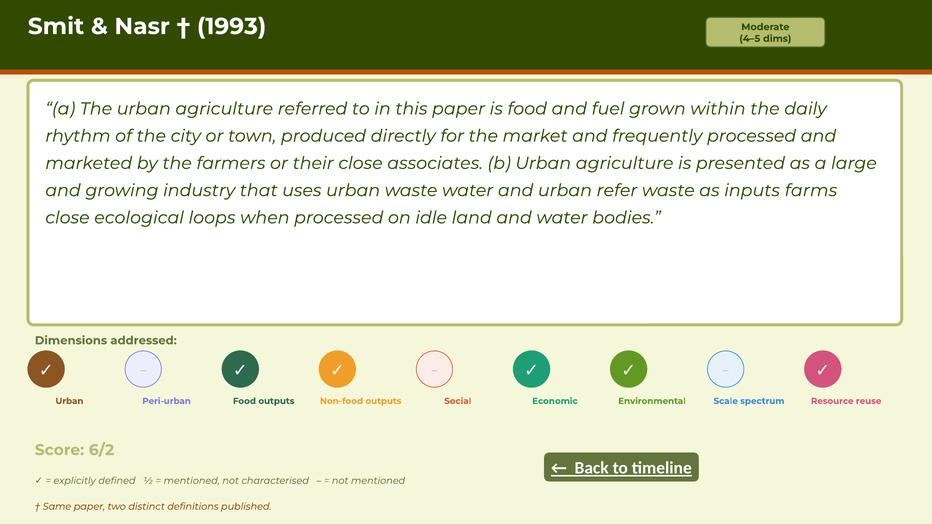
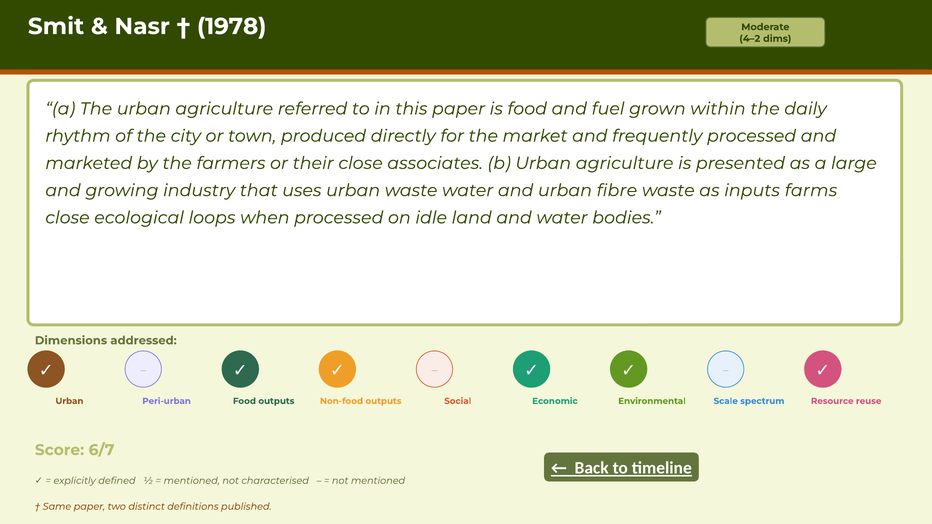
1993: 1993 -> 1978 (232, 26)
4–5: 4–5 -> 4–2 (750, 39)
refer: refer -> fibre (617, 191)
6/2: 6/2 -> 6/7 (102, 450)
